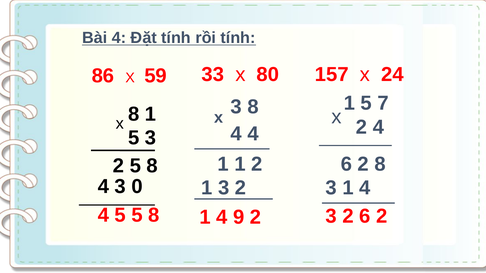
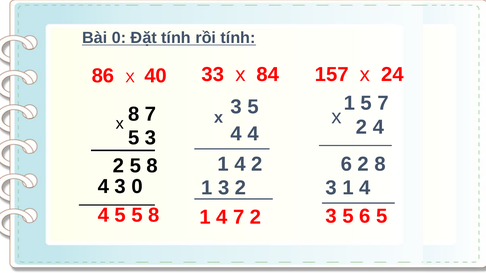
Bài 4: 4 -> 0 (119, 38)
59: 59 -> 40 (156, 76)
80: 80 -> 84 (268, 75)
8: 8 -> 5 (253, 107)
8 1: 1 -> 7 (151, 114)
1: 1 -> 4 (240, 164)
2: 2 -> 5 (348, 216)
2: 2 -> 5 (382, 216)
4 9: 9 -> 7 (239, 217)
